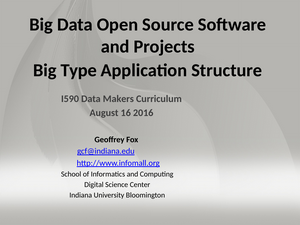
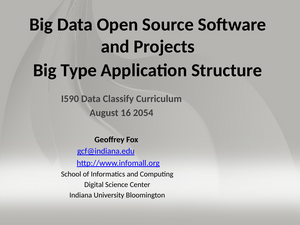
Makers: Makers -> Classify (118, 99)
2016: 2016 -> 2054 (143, 113)
